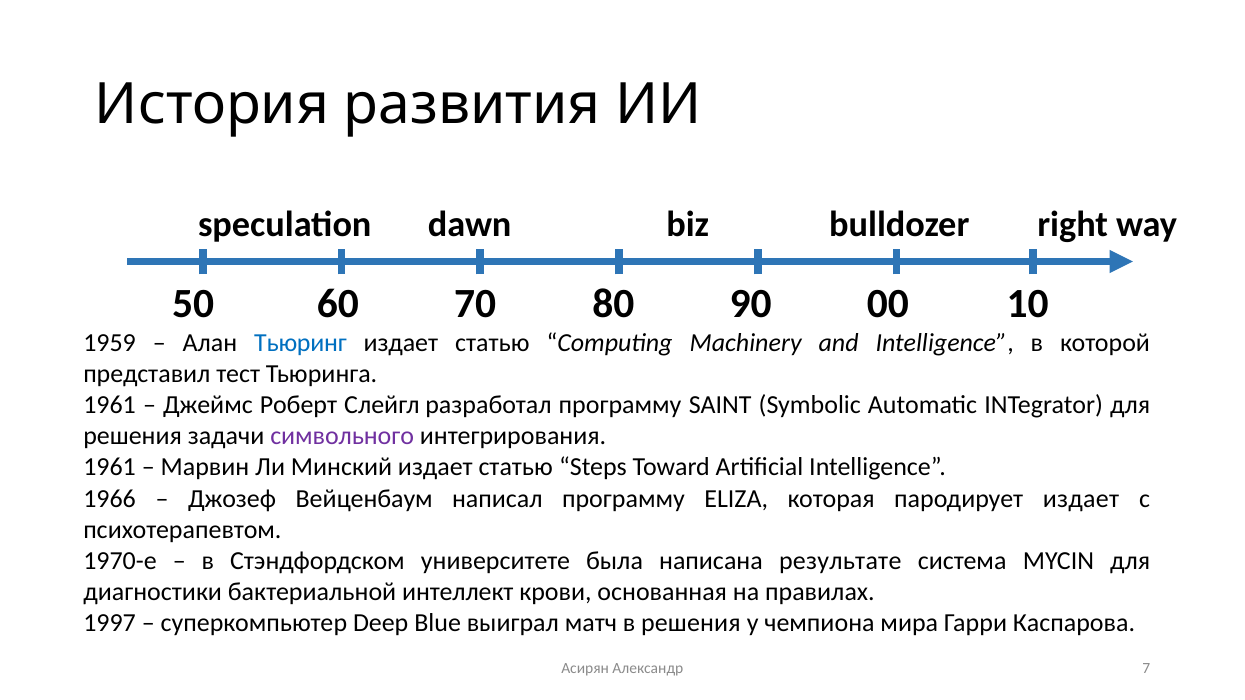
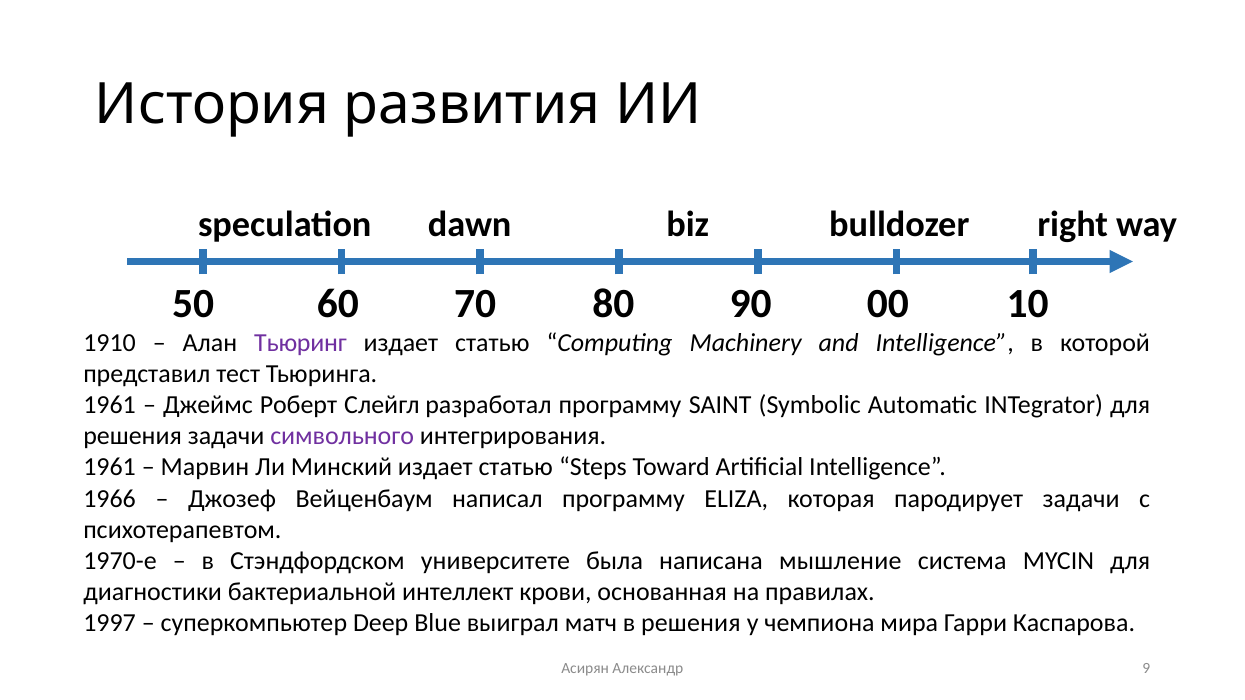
1959: 1959 -> 1910 (110, 343)
Тьюринг colour: blue -> purple (300, 343)
пародирует издает: издает -> задачи (1081, 499)
результате: результате -> мышление (840, 561)
7: 7 -> 9 (1146, 669)
